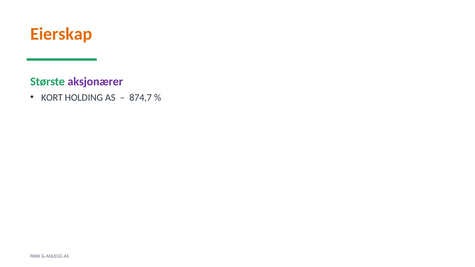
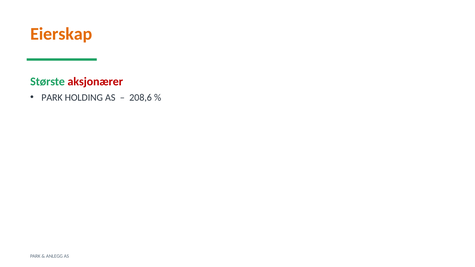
aksjonærer colour: purple -> red (95, 82)
KORT: KORT -> PARK (52, 98)
874,7: 874,7 -> 208,6 (141, 98)
